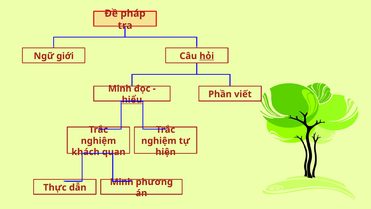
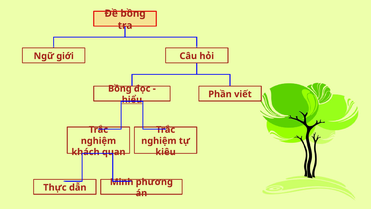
Đề pháp: pháp -> bồng (133, 13)
hỏi underline: present -> none (207, 56)
Minh: Minh -> Bồng (120, 88)
hiện: hiện -> kiêu (166, 152)
